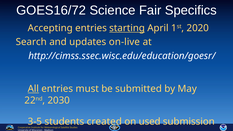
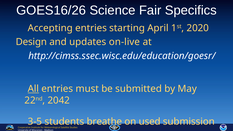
GOES16/72: GOES16/72 -> GOES16/26 (51, 10)
starting underline: present -> none (127, 28)
Search: Search -> Design (31, 42)
2030: 2030 -> 2042 (59, 100)
created: created -> breathe (104, 122)
